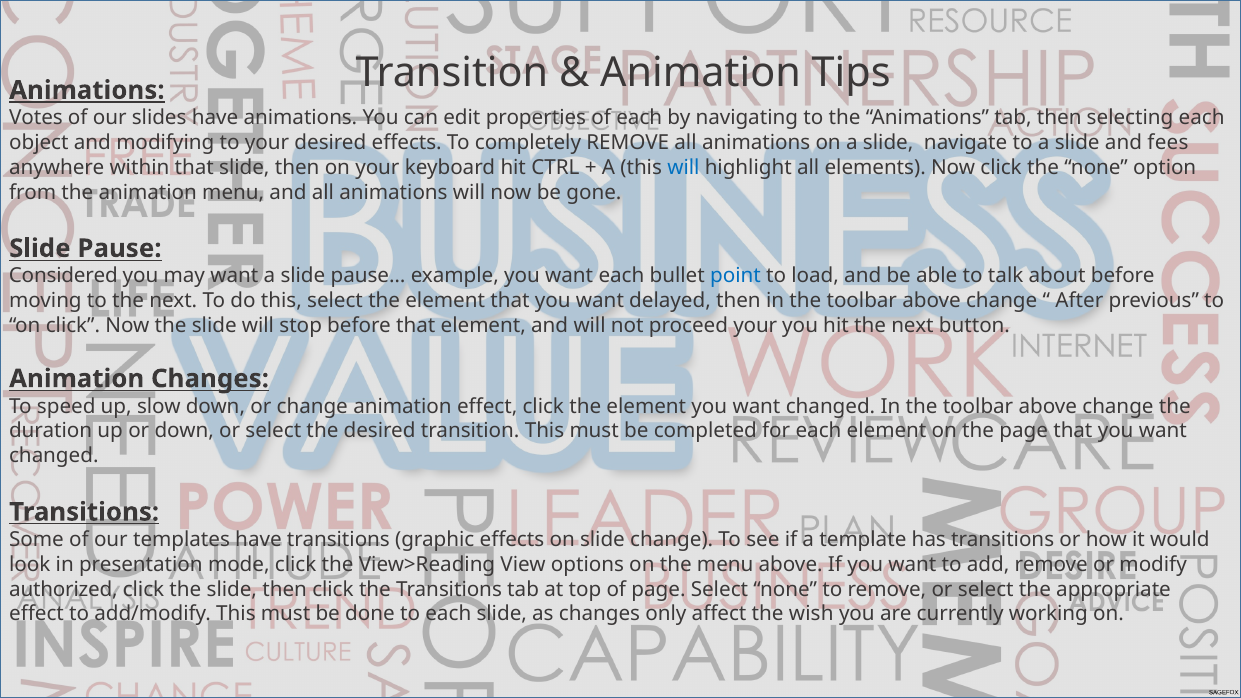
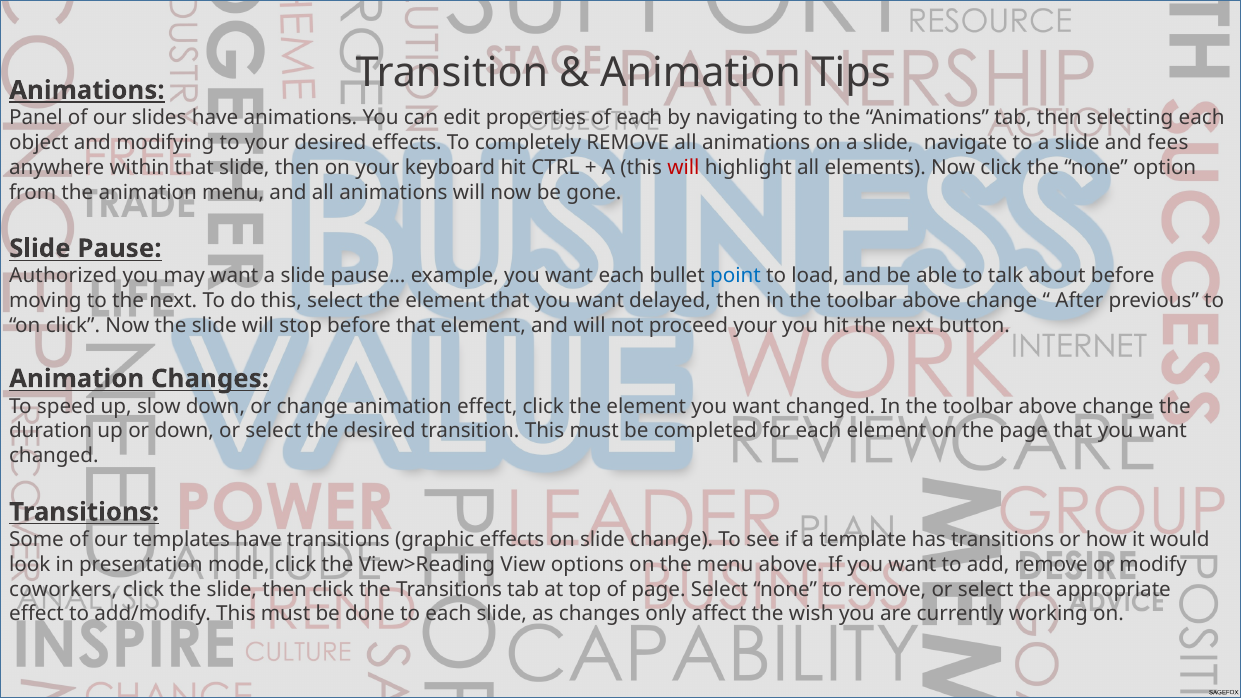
Votes: Votes -> Panel (36, 118)
will colour: blue -> red (683, 167)
Considered: Considered -> Authorized (63, 276)
authorized: authorized -> coworkers (63, 589)
